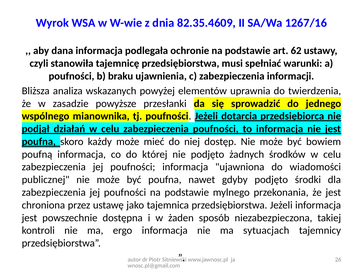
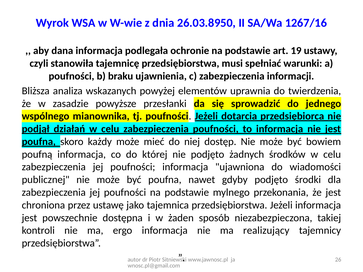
82.35.4609: 82.35.4609 -> 26.03.8950 (206, 23)
62: 62 -> 19 (296, 51)
sytuacjach: sytuacjach -> realizujący (266, 231)
